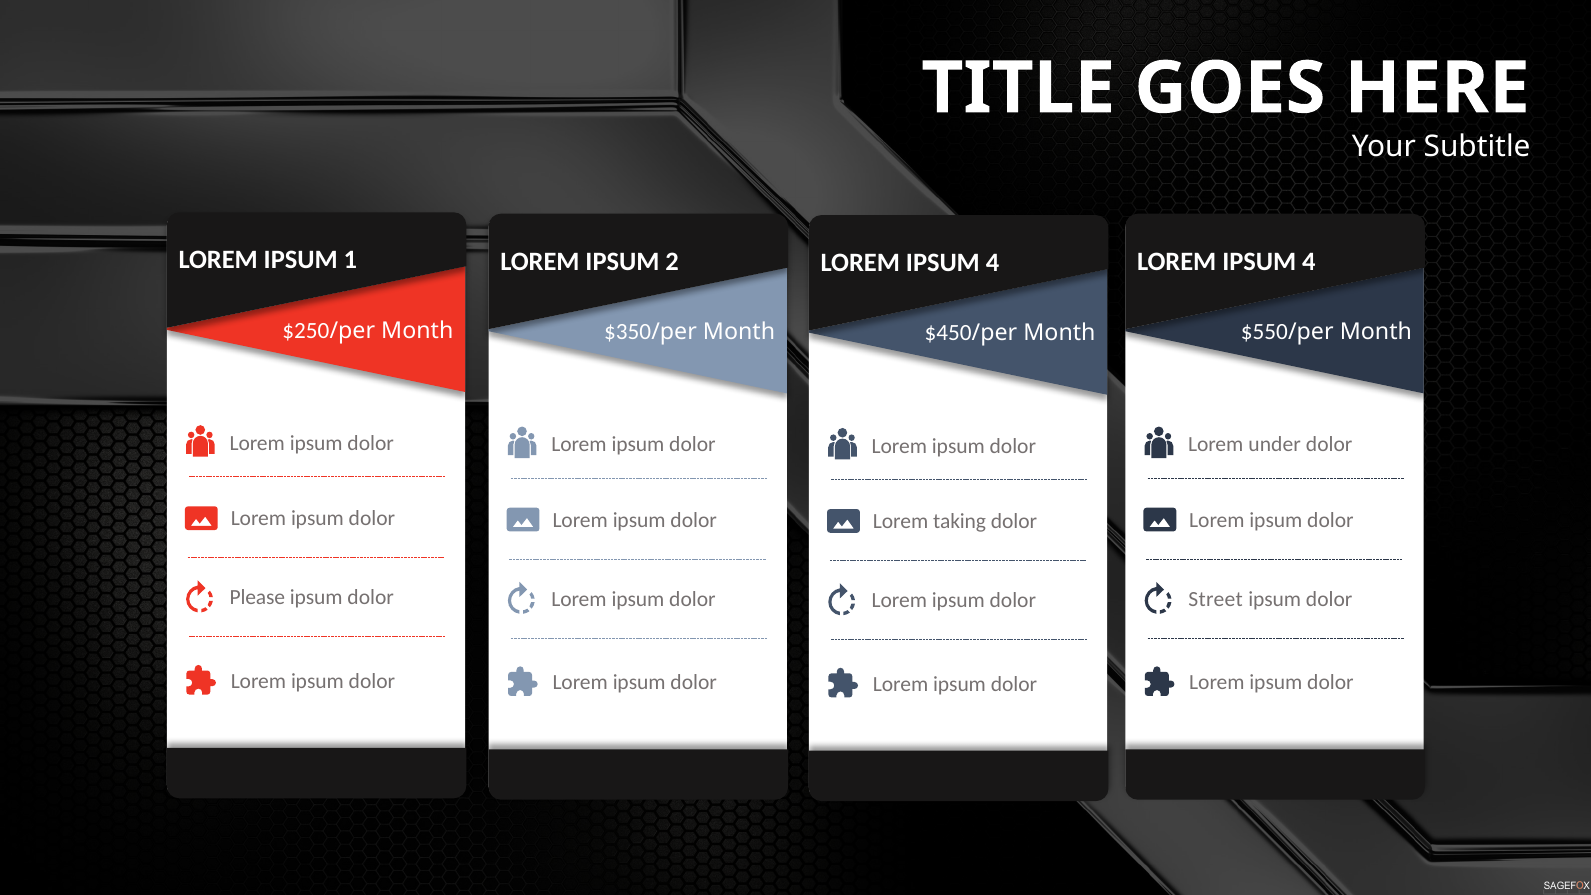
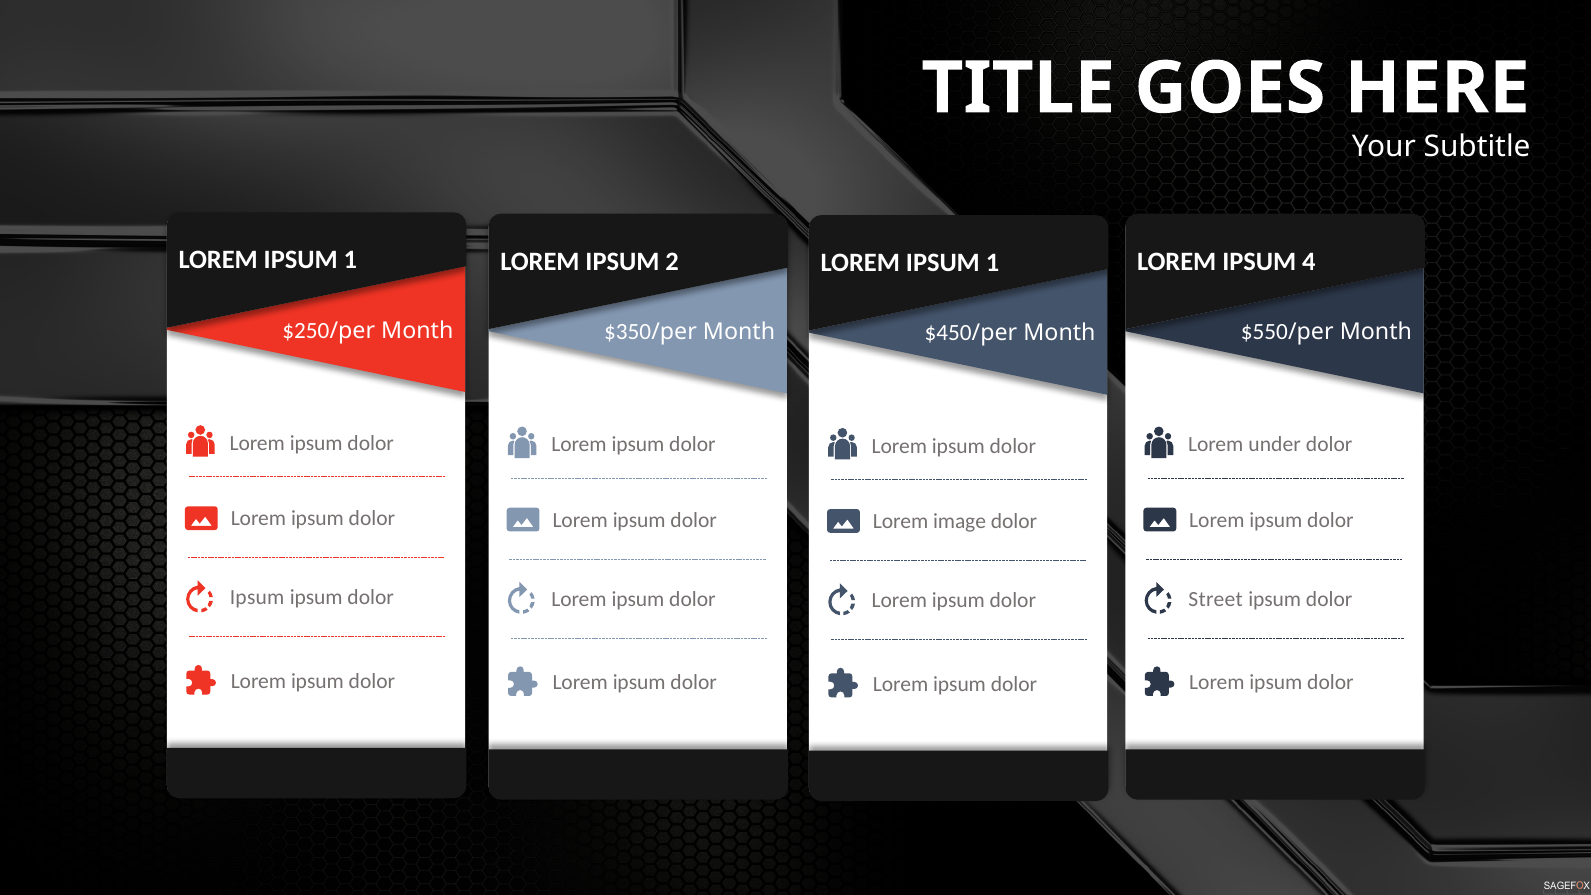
4: 4 -> 1 (993, 263)
taking: taking -> image (960, 521)
Please: Please -> Ipsum (257, 598)
